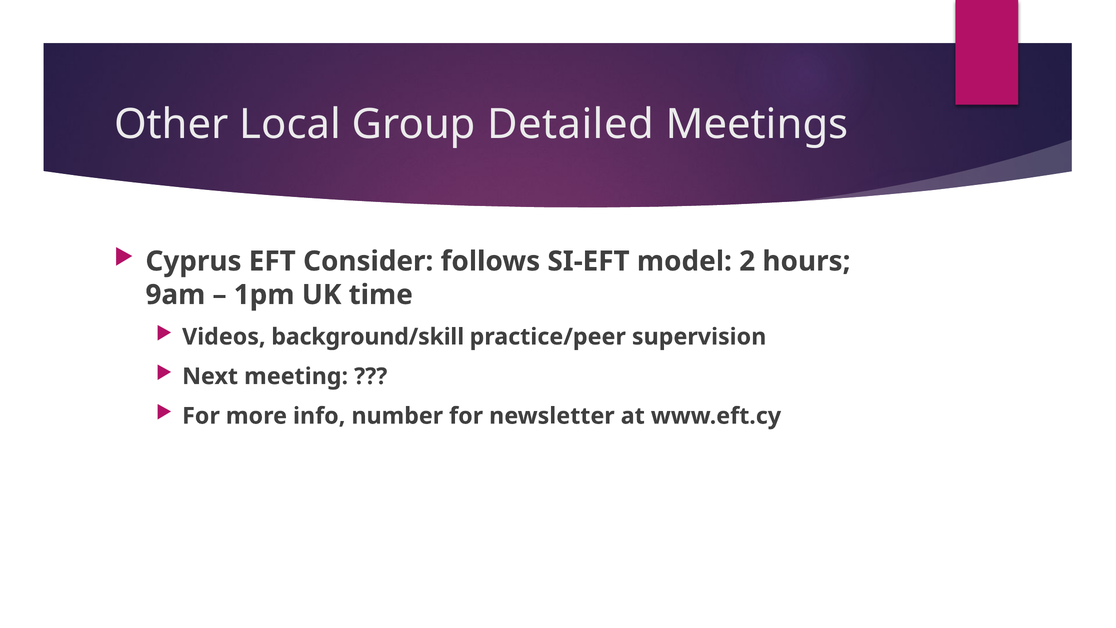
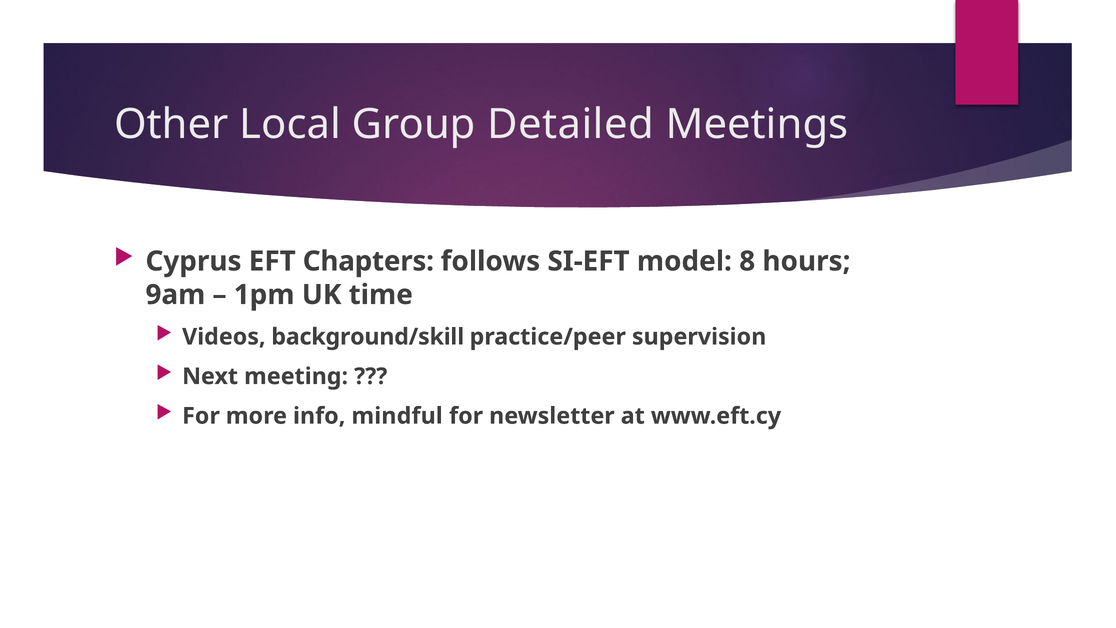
Consider: Consider -> Chapters (368, 261)
2: 2 -> 8 (747, 261)
number: number -> mindful (397, 416)
